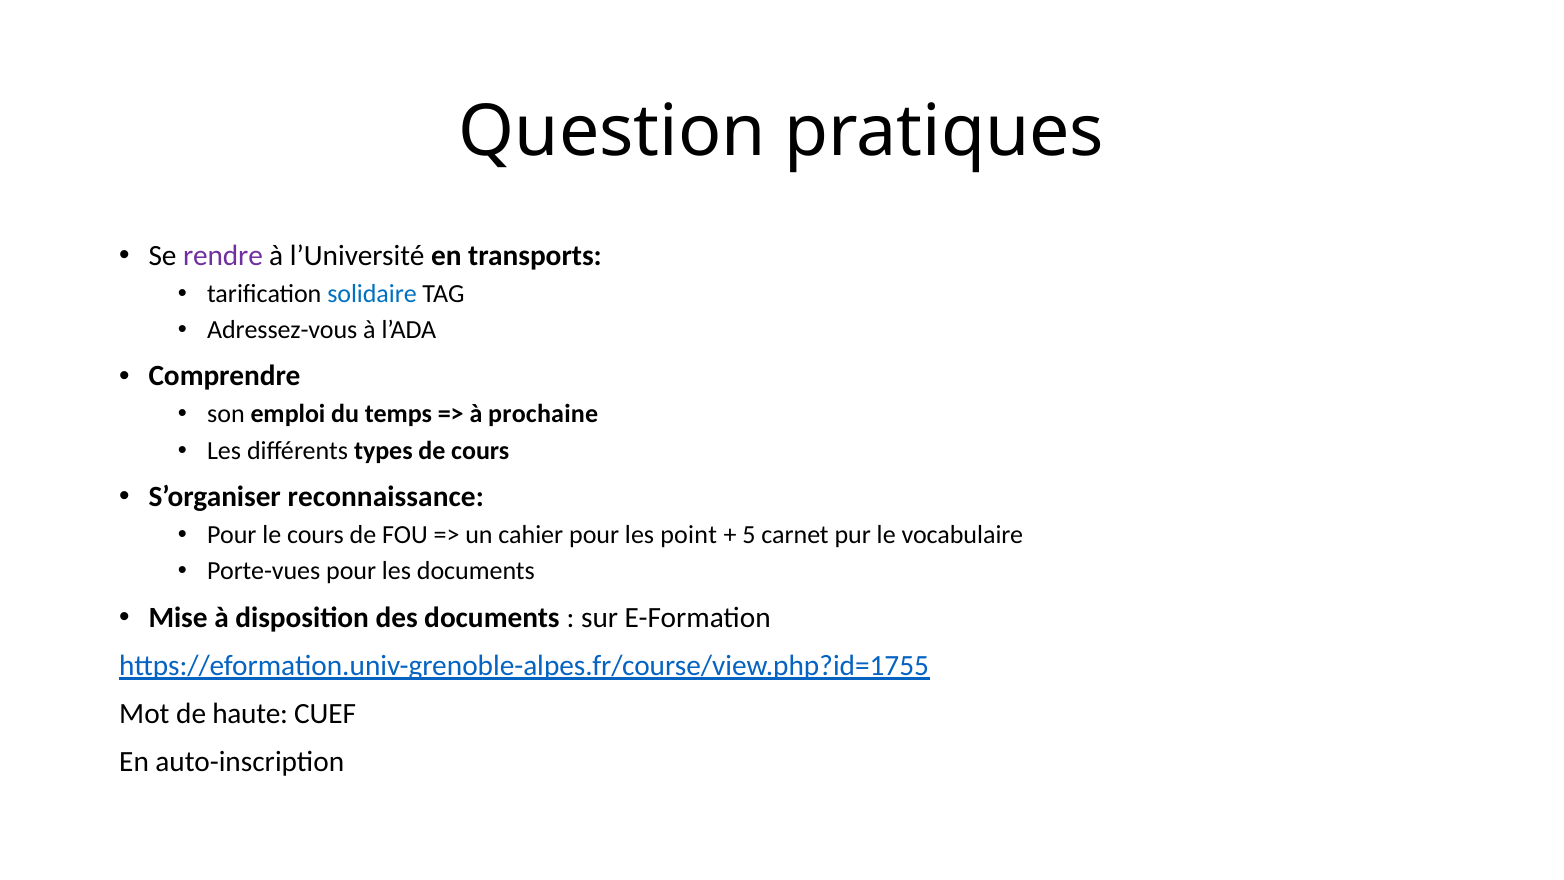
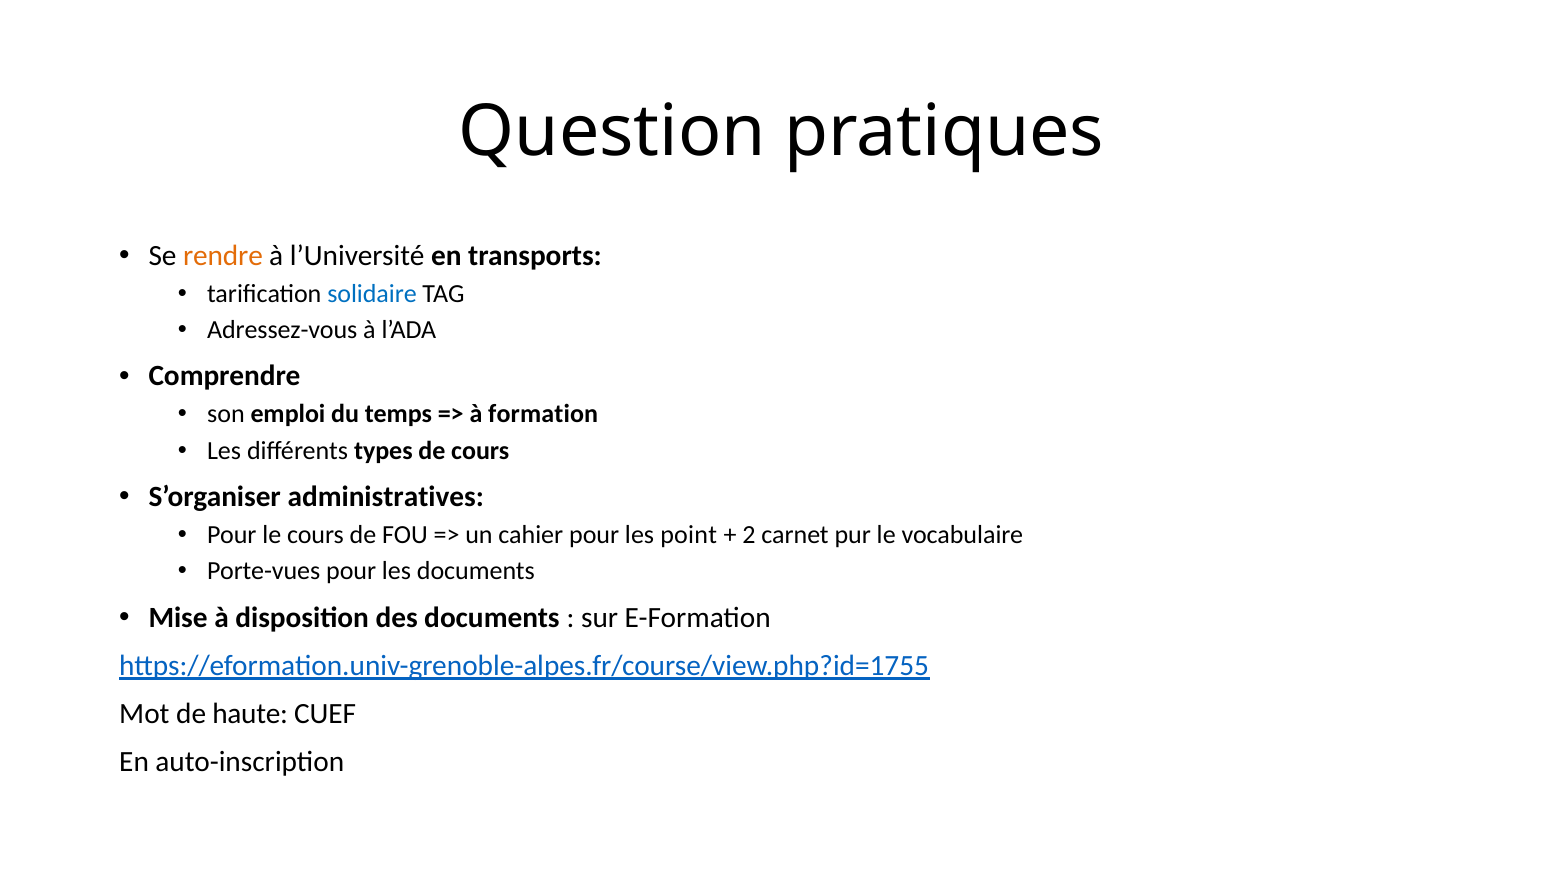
rendre colour: purple -> orange (223, 256)
prochaine: prochaine -> formation (543, 414)
reconnaissance: reconnaissance -> administratives (386, 497)
5: 5 -> 2 (749, 535)
